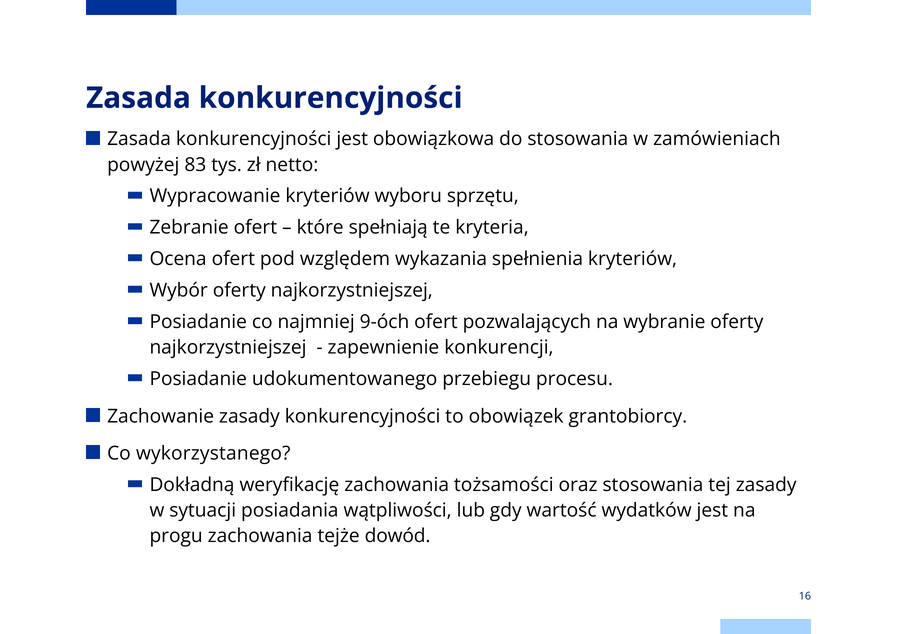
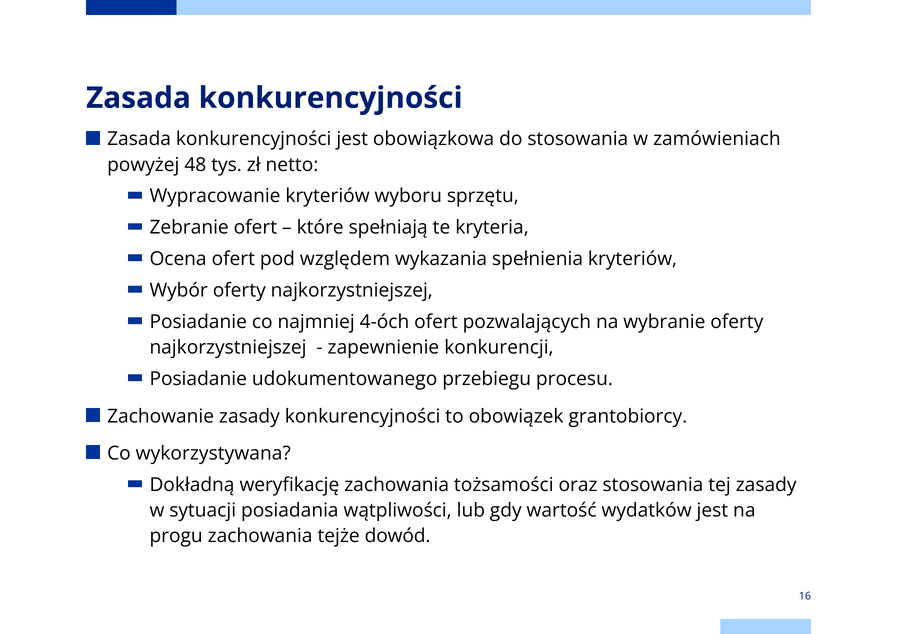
83: 83 -> 48 (195, 165)
9-óch: 9-óch -> 4-óch (384, 322)
wykorzystanego: wykorzystanego -> wykorzystywana (213, 454)
